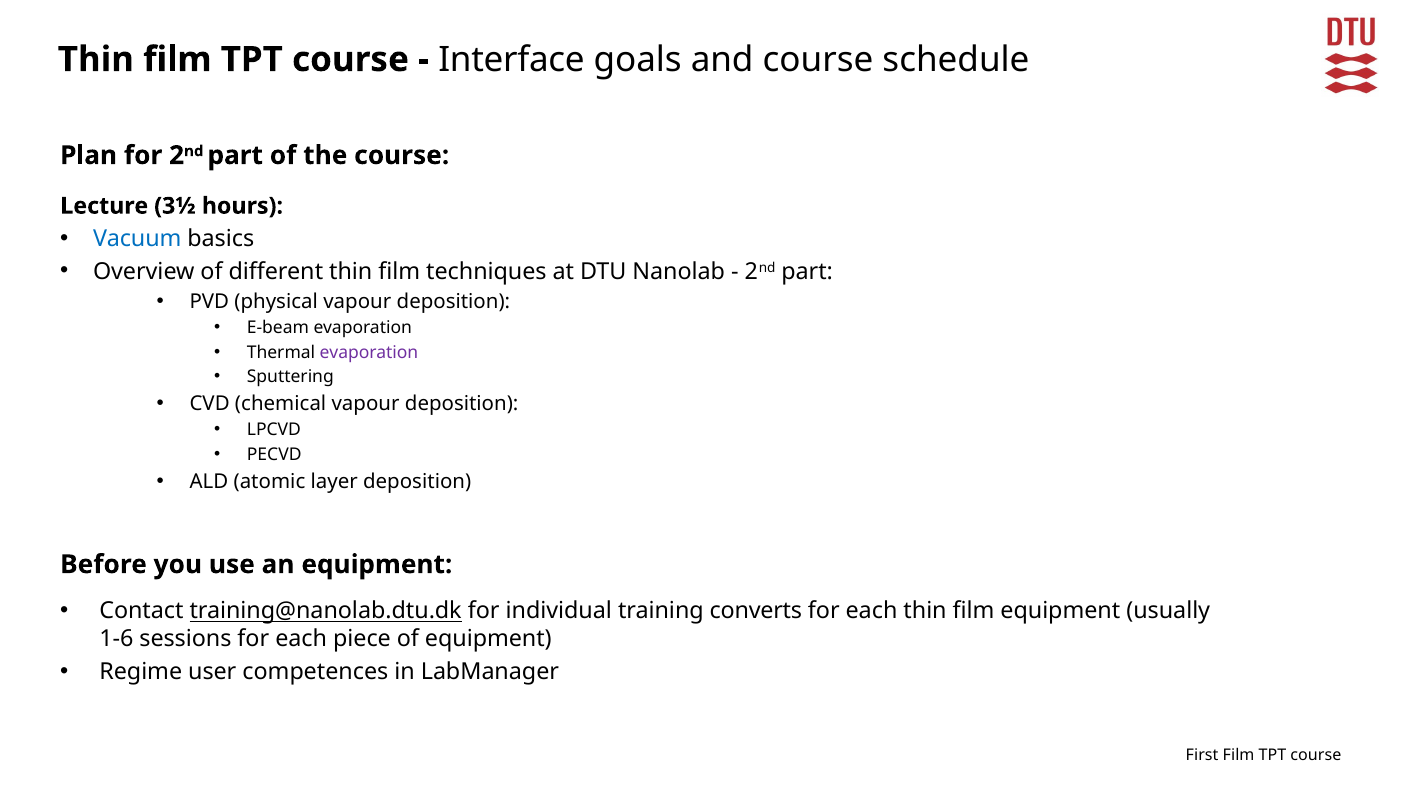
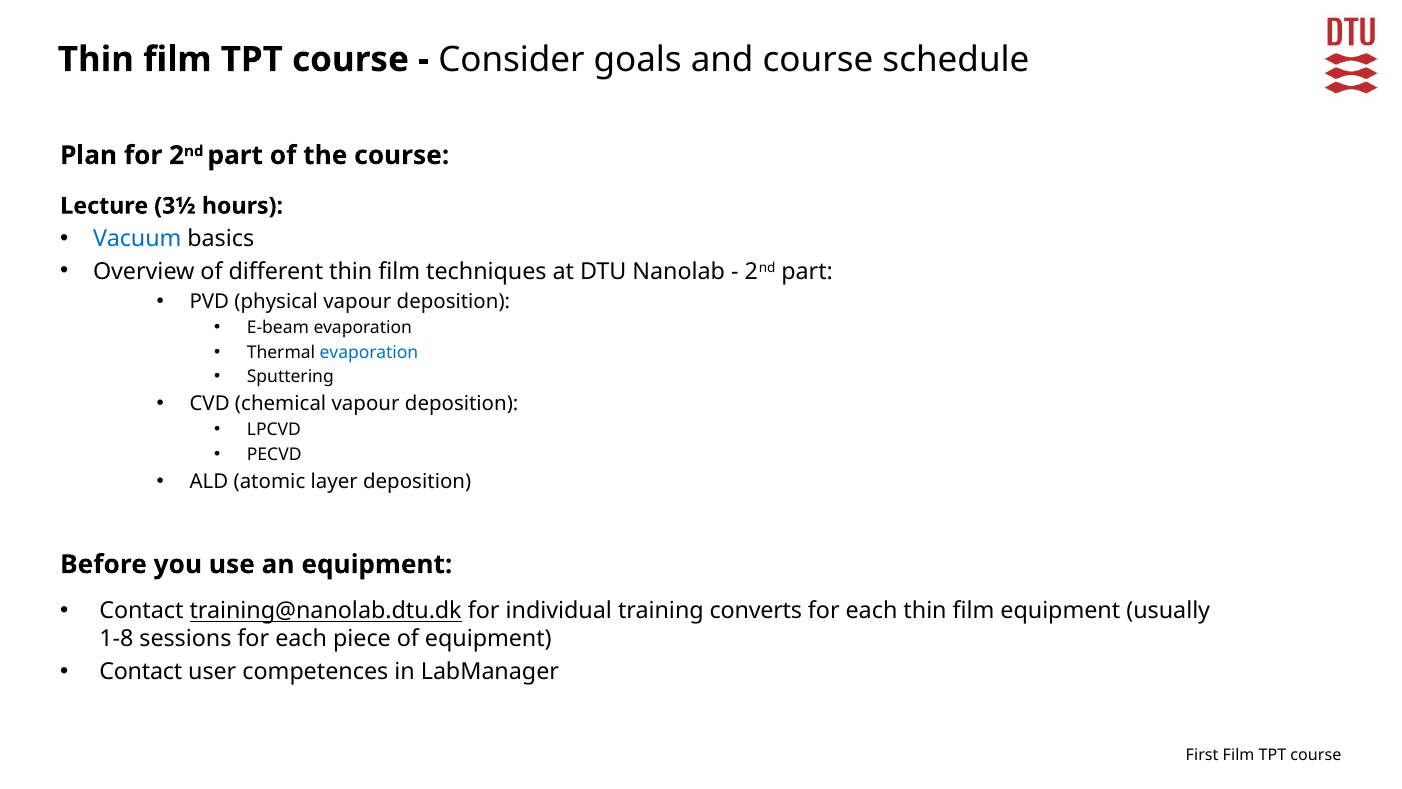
Interface: Interface -> Consider (511, 59)
evaporation colour: purple -> blue (369, 352)
1-6: 1-6 -> 1-8 (116, 639)
Regime: Regime -> Contact (141, 671)
